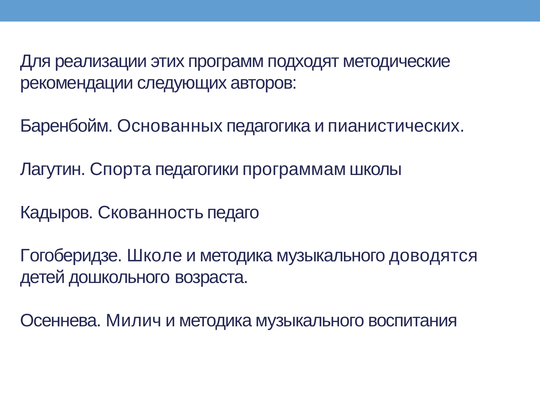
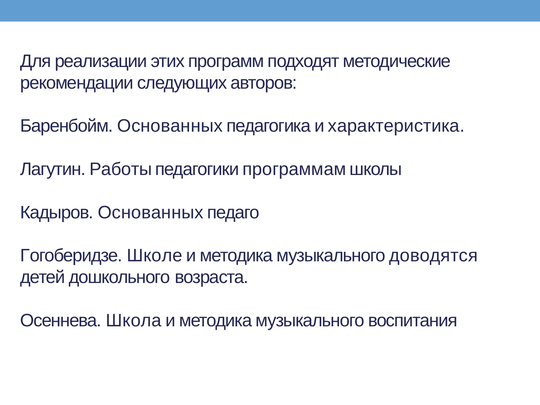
пианистических: пианистических -> характеристика (396, 126)
Спорта: Спорта -> Работы (121, 169)
Кадыров Скованность: Скованность -> Основанных (151, 212)
Милич: Милич -> Школа (134, 320)
